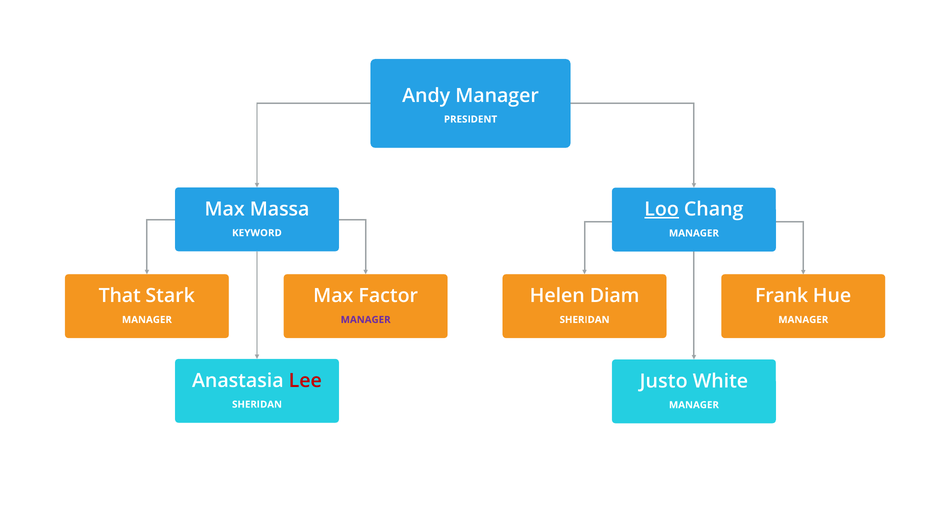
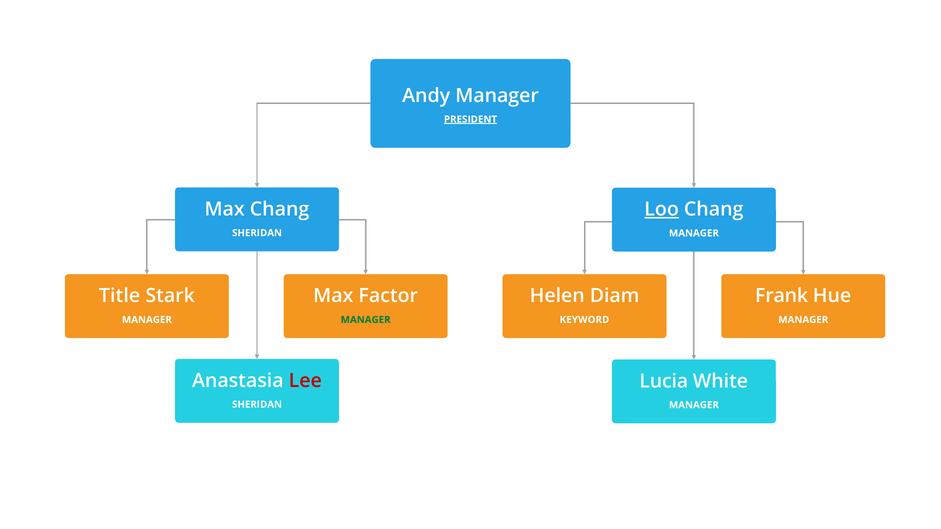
PRESIDENT underline: none -> present (470, 119)
Max Massa: Massa -> Chang (280, 209)
KEYWORD: KEYWORD -> SHERIDAN (257, 233)
That: That -> Title (120, 296)
MANAGER colour: purple -> green (366, 320)
SHERIDAN: SHERIDAN -> KEYWORD (585, 320)
Justo: Justo -> Lucia (664, 381)
